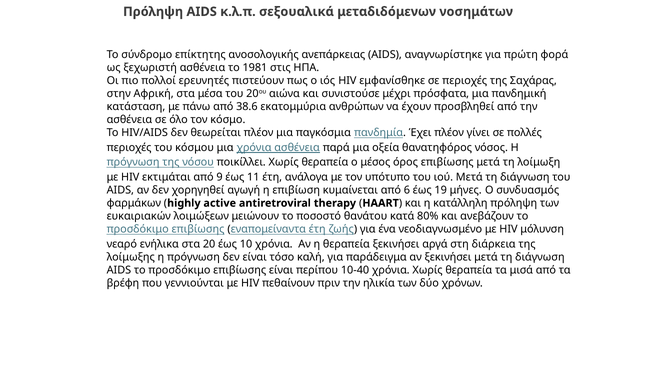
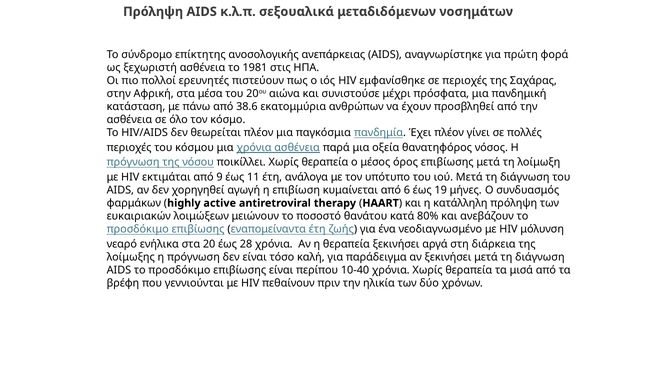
10: 10 -> 28 (246, 244)
